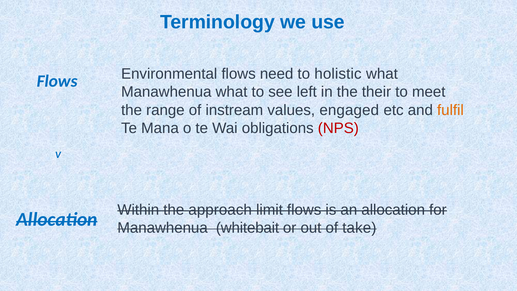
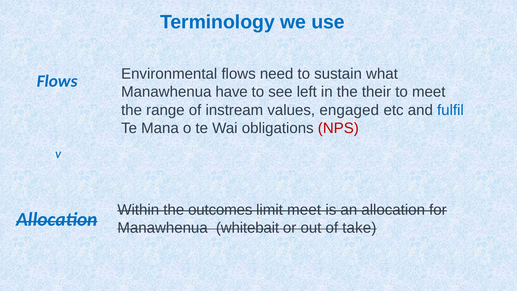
holistic: holistic -> sustain (338, 74)
Manawhenua what: what -> have (232, 92)
fulfil colour: orange -> blue (450, 110)
approach: approach -> outcomes (220, 210)
limit flows: flows -> meet (304, 210)
